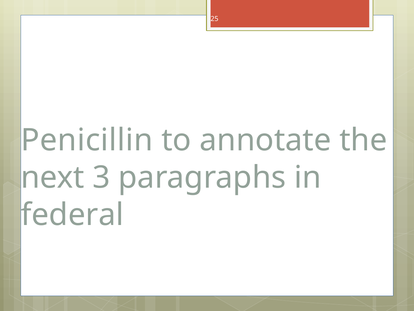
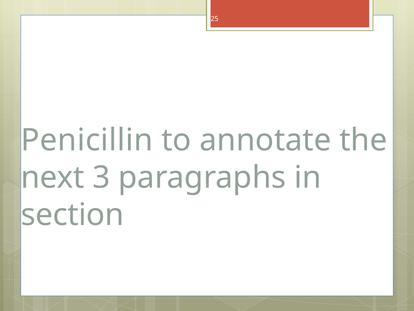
federal: federal -> section (72, 215)
